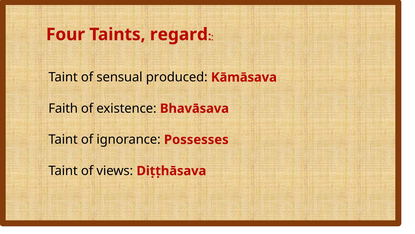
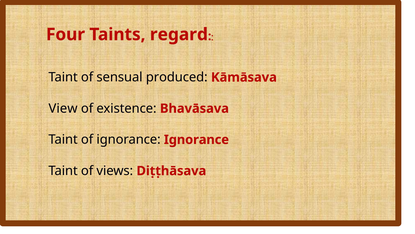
Faith: Faith -> View (63, 108)
ignorance Possesses: Possesses -> Ignorance (196, 139)
